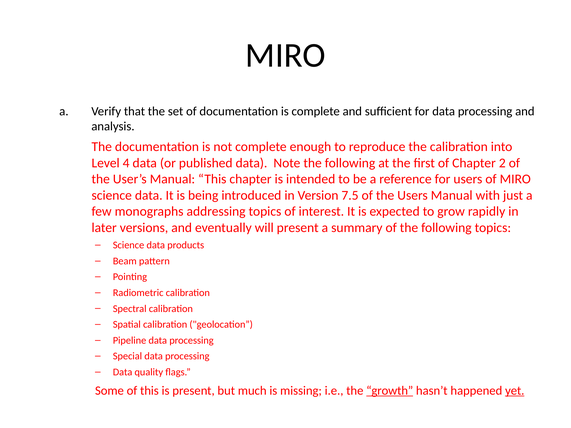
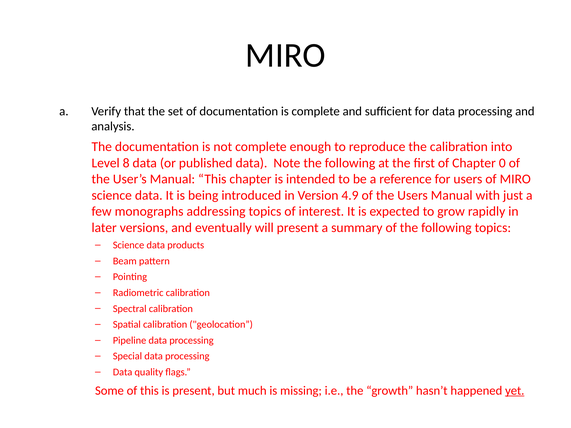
4: 4 -> 8 (126, 163)
2: 2 -> 0 (502, 163)
7.5: 7.5 -> 4.9 (350, 195)
growth underline: present -> none (390, 391)
